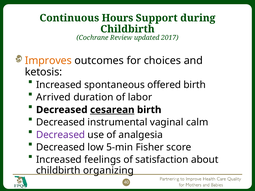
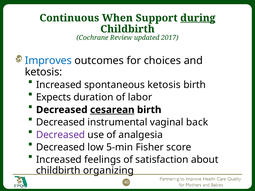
Hours: Hours -> When (117, 18)
during underline: none -> present (198, 18)
Improves colour: orange -> blue (48, 61)
spontaneous offered: offered -> ketosis (164, 85)
Arrived: Arrived -> Expects (54, 97)
calm: calm -> back (197, 122)
